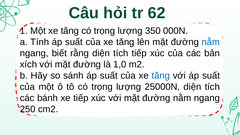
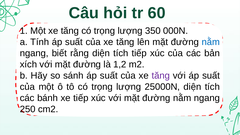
62: 62 -> 60 (157, 13)
1,0: 1,0 -> 1,2 (120, 64)
tăng colour: blue -> purple (161, 76)
